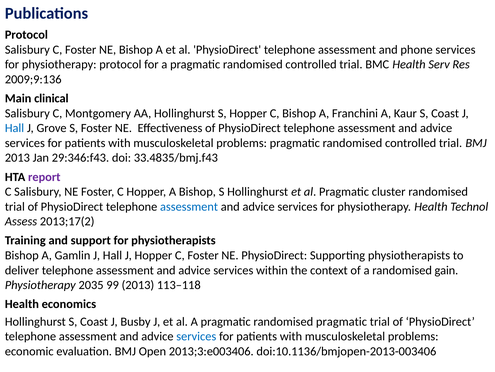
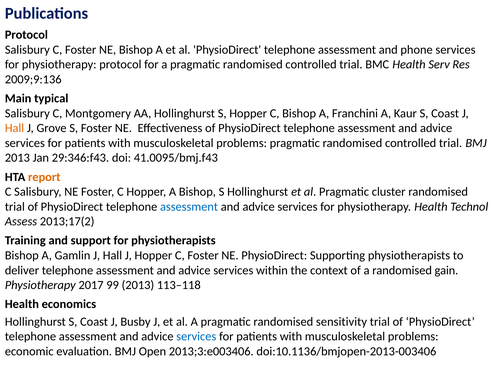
clinical: clinical -> typical (51, 98)
Hall colour: blue -> orange (14, 128)
33.4835/bmj.f43: 33.4835/bmj.f43 -> 41.0095/bmj.f43 (176, 158)
report colour: purple -> orange (44, 177)
2035: 2035 -> 2017 (91, 285)
randomised pragmatic: pragmatic -> sensitivity (341, 321)
